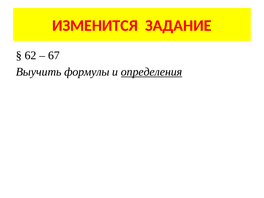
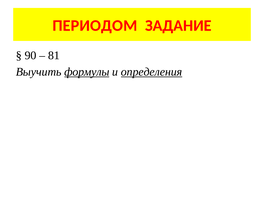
ИЗМЕНИТСЯ: ИЗМЕНИТСЯ -> ПЕРИОДОМ (95, 26)
62: 62 -> 90 (31, 55)
67: 67 -> 81 (54, 55)
формулы underline: none -> present (87, 72)
